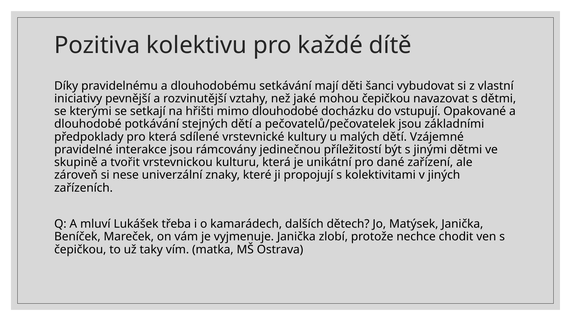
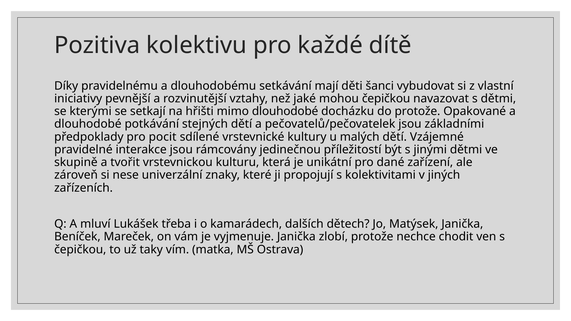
do vstupují: vstupují -> protože (417, 111)
pro která: která -> pocit (163, 137)
